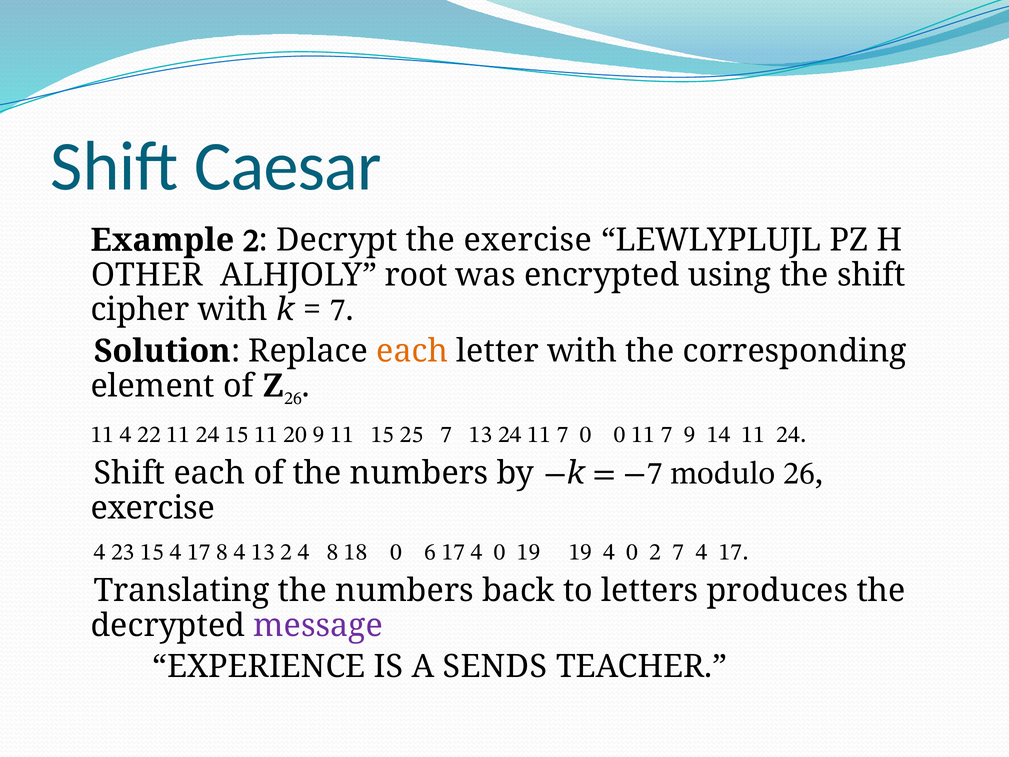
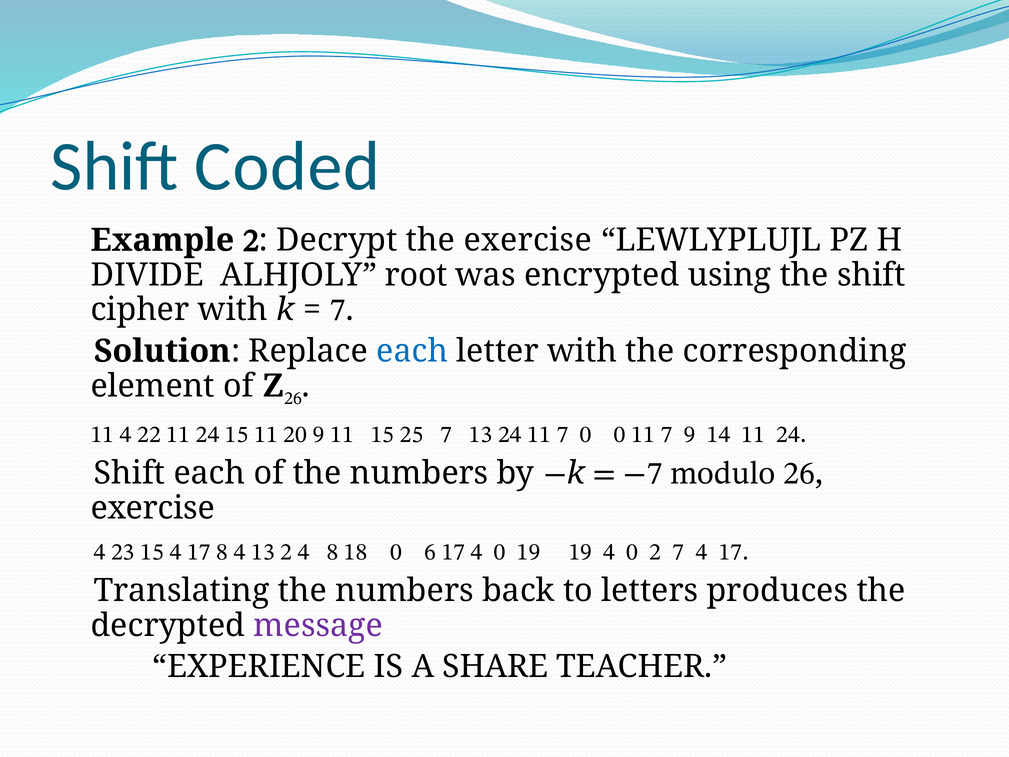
Caesar: Caesar -> Coded (287, 167)
OTHER: OTHER -> DIVIDE (147, 275)
each colour: orange -> blue (412, 351)
SENDS: SENDS -> SHARE (495, 667)
